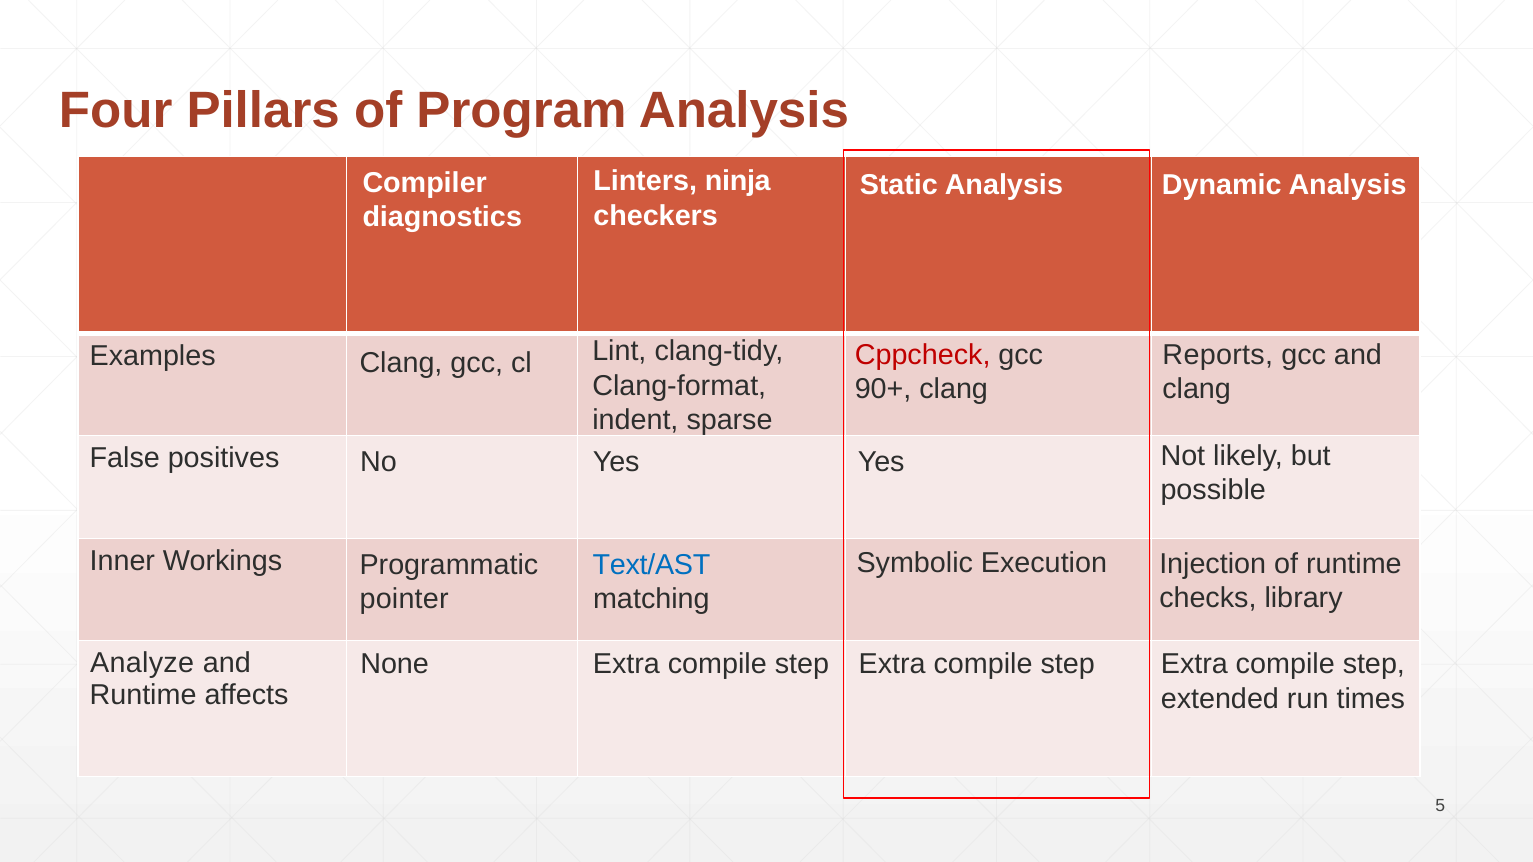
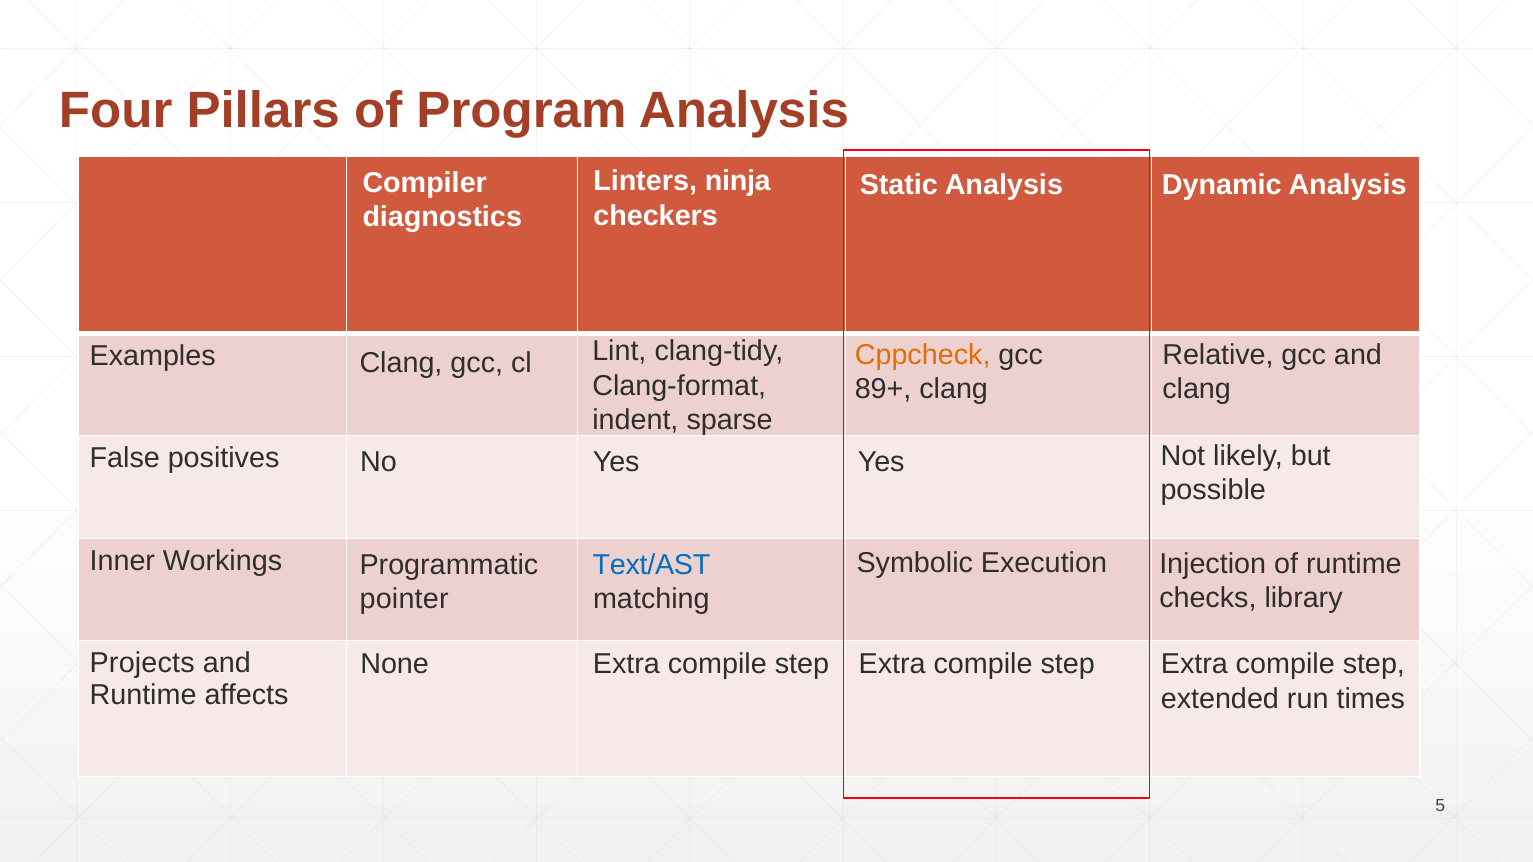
Cppcheck colour: red -> orange (923, 355)
Reports: Reports -> Relative (1218, 355)
90+: 90+ -> 89+ (883, 389)
Analyze: Analyze -> Projects (142, 663)
